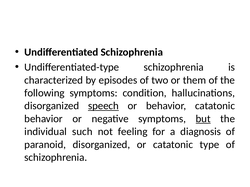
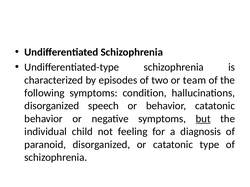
them: them -> team (194, 80)
speech underline: present -> none (103, 106)
such: such -> child (82, 132)
